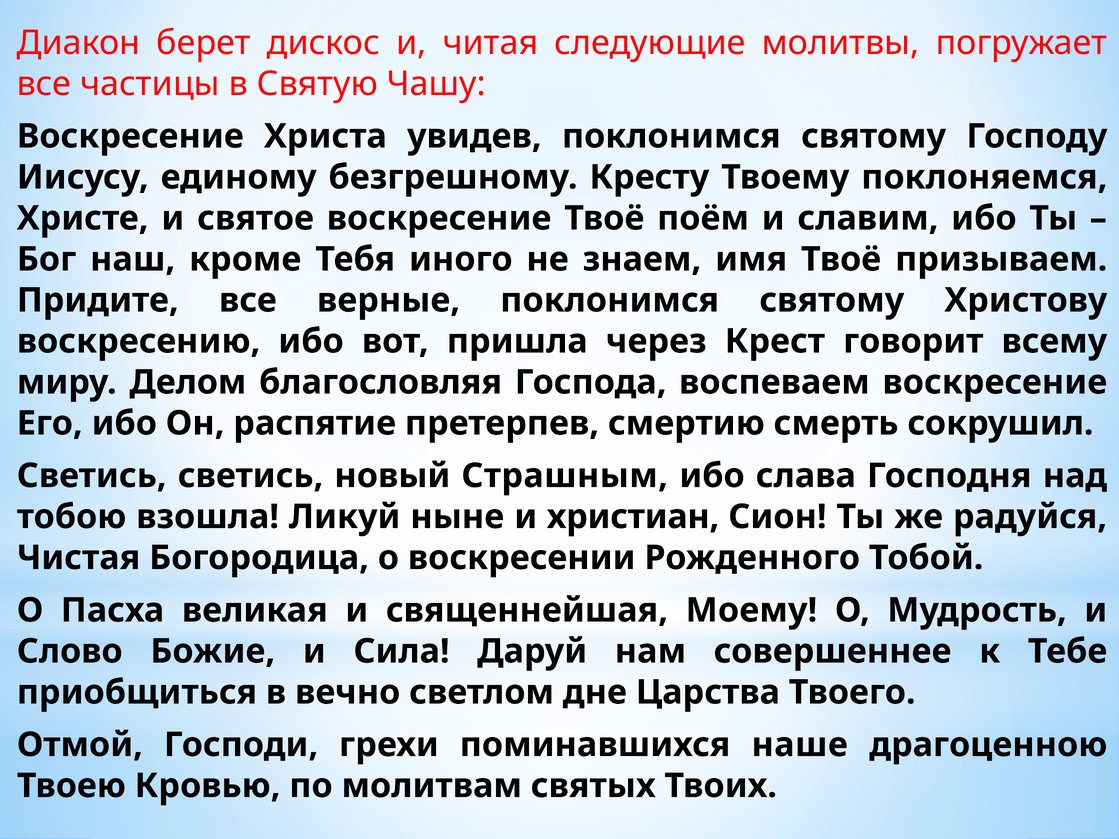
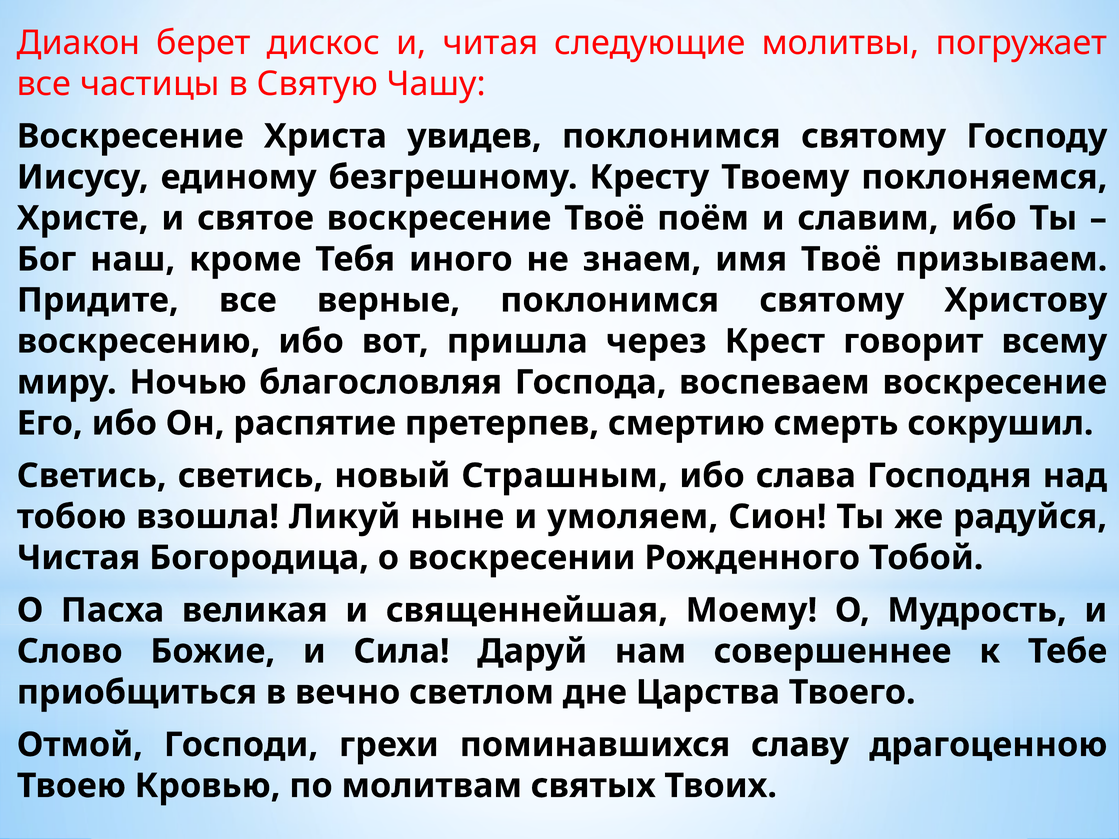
Делом: Делом -> Ночью (188, 382)
христиан: христиан -> умоляем (633, 517)
наше: наше -> славу (800, 745)
